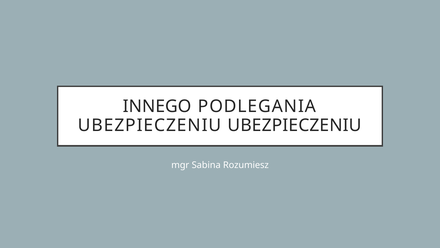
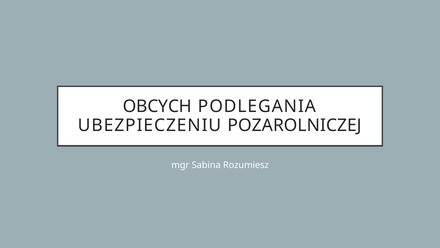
INNEGO: INNEGO -> OBCYCH (157, 106)
UBEZPIECZENIU UBEZPIECZENIU: UBEZPIECZENIU -> POZAROLNICZEJ (295, 125)
